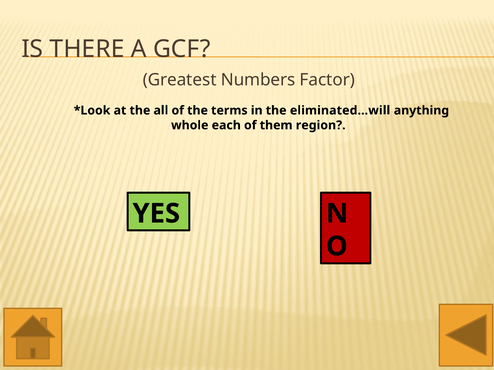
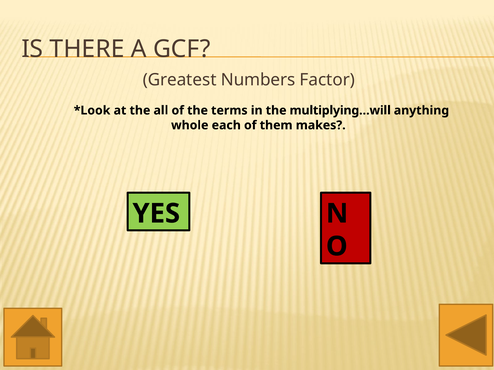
eliminated…will: eliminated…will -> multiplying…will (340, 111)
region: region -> makes (321, 125)
